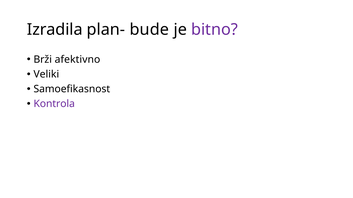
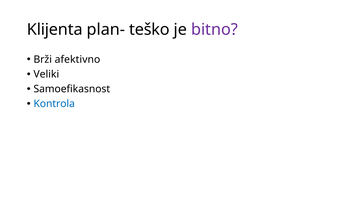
Izradila: Izradila -> Klijenta (55, 30)
bude: bude -> teško (149, 30)
Kontrola colour: purple -> blue (54, 104)
